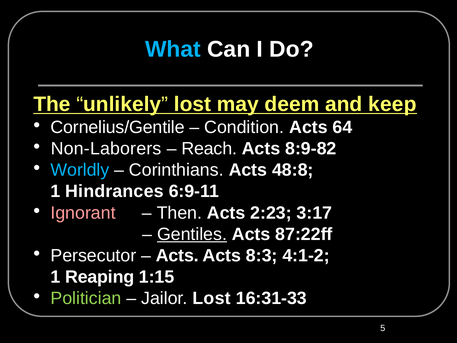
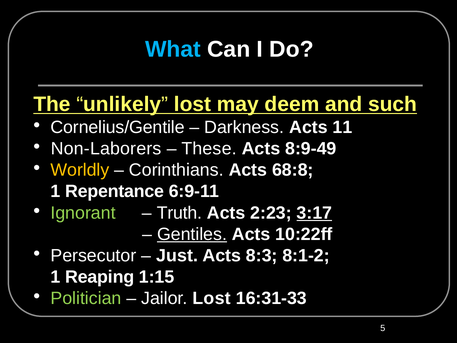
keep: keep -> such (393, 104)
Condition: Condition -> Darkness (244, 127)
64: 64 -> 11 (342, 127)
Reach: Reach -> These (209, 149)
8:9-82: 8:9-82 -> 8:9-49 (311, 149)
Worldly colour: light blue -> yellow (80, 170)
48:8: 48:8 -> 68:8 (293, 170)
Hindrances: Hindrances -> Repentance (115, 191)
Ignorant colour: pink -> light green (83, 213)
Then: Then -> Truth (179, 213)
3:17 underline: none -> present (314, 213)
87:22ff: 87:22ff -> 10:22ff (304, 234)
Acts: Acts -> Just (177, 255)
4:1-2: 4:1-2 -> 8:1-2 (306, 255)
